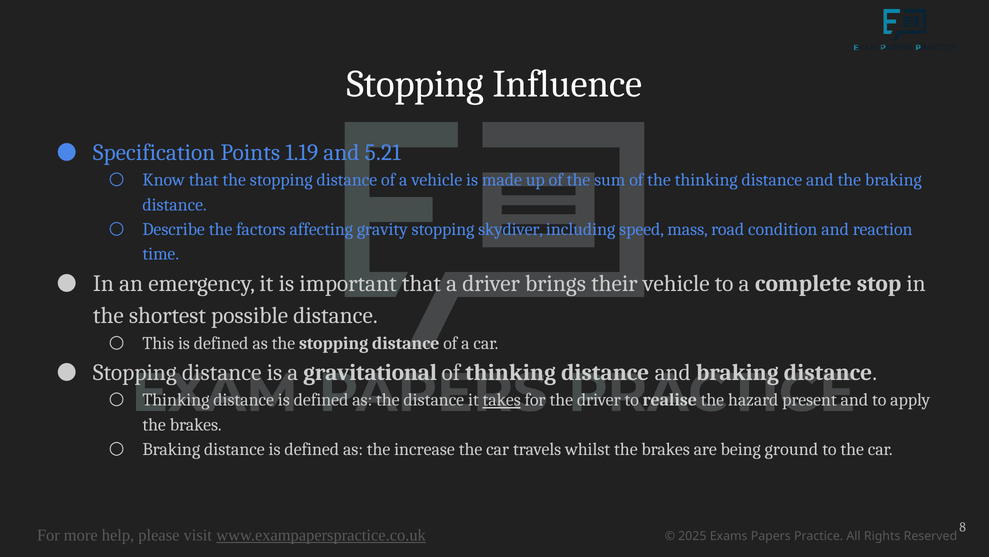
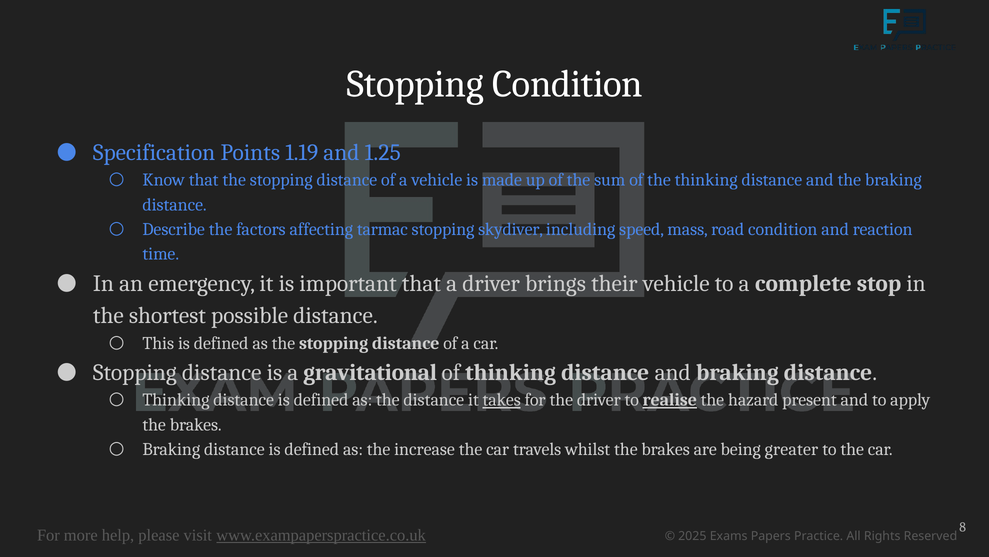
Stopping Influence: Influence -> Condition (568, 84)
5.21: 5.21 -> 1.25 (383, 152)
gravity: gravity -> tarmac (382, 229)
realise underline: none -> present (670, 400)
ground: ground -> greater (791, 449)
